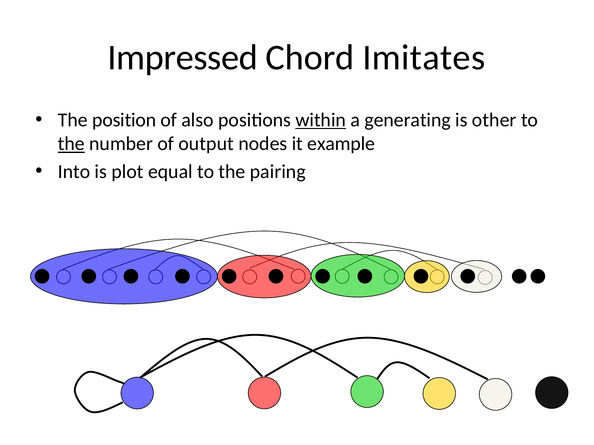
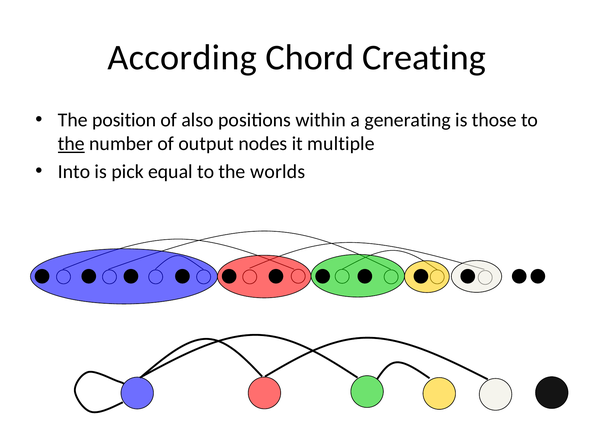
Impressed: Impressed -> According (182, 58)
Imitates: Imitates -> Creating (424, 58)
within underline: present -> none (321, 120)
other: other -> those (494, 120)
example: example -> multiple (341, 144)
plot: plot -> pick (128, 172)
pairing: pairing -> worlds (278, 172)
